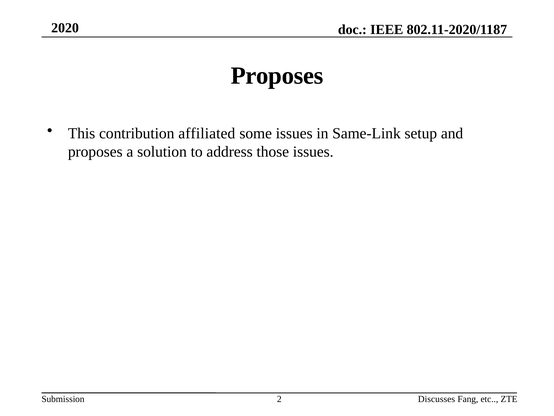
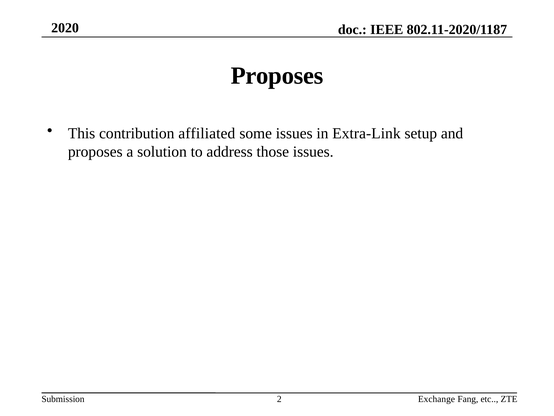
Same-Link: Same-Link -> Extra-Link (366, 133)
Discusses: Discusses -> Exchange (436, 398)
